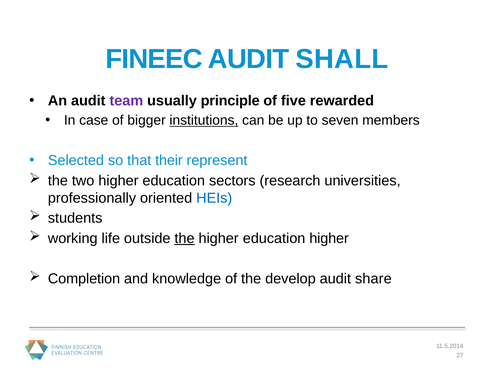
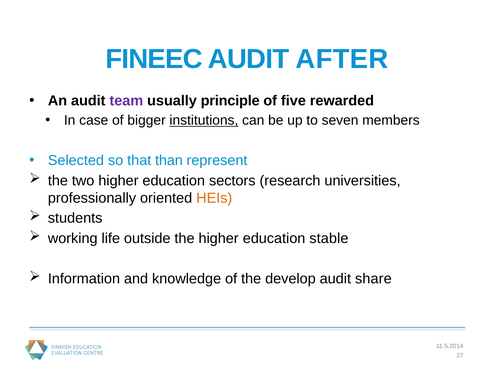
SHALL: SHALL -> AFTER (342, 59)
their: their -> than (169, 161)
HEIs colour: blue -> orange (214, 198)
the underline: present -> none (185, 239)
education higher: higher -> stable (329, 239)
Completion: Completion -> Information (84, 279)
